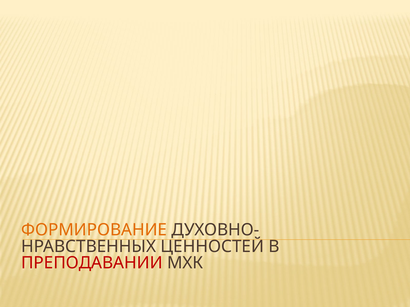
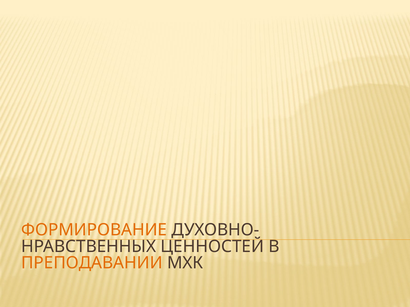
ПРЕПОДАВАНИИ colour: red -> orange (92, 263)
